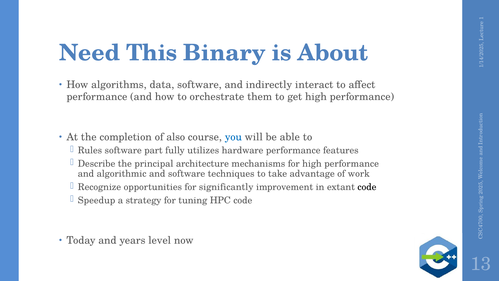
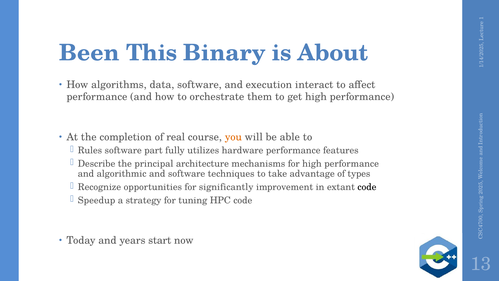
Need: Need -> Been (89, 53)
indirectly: indirectly -> execution (269, 85)
also: also -> real (176, 137)
you colour: blue -> orange (233, 137)
work: work -> types (359, 174)
level: level -> start (160, 240)
